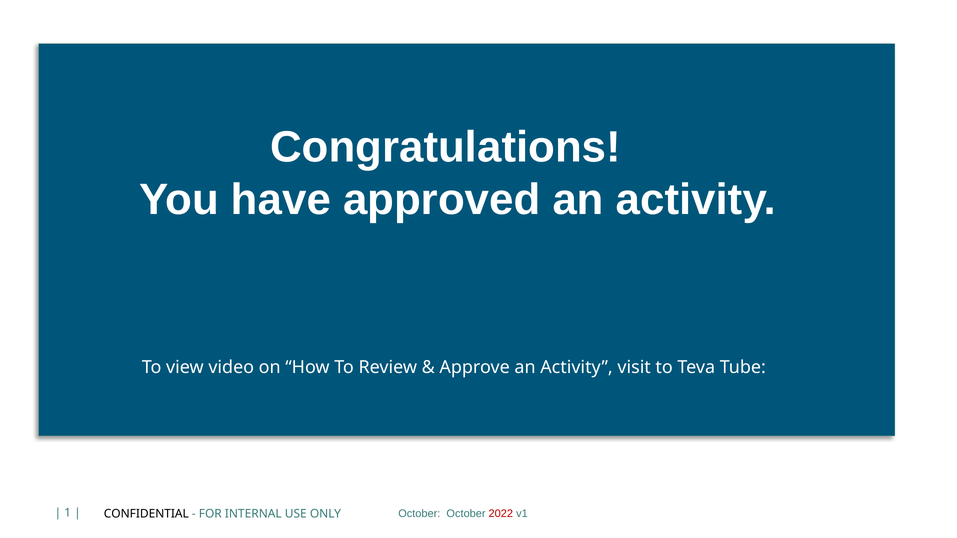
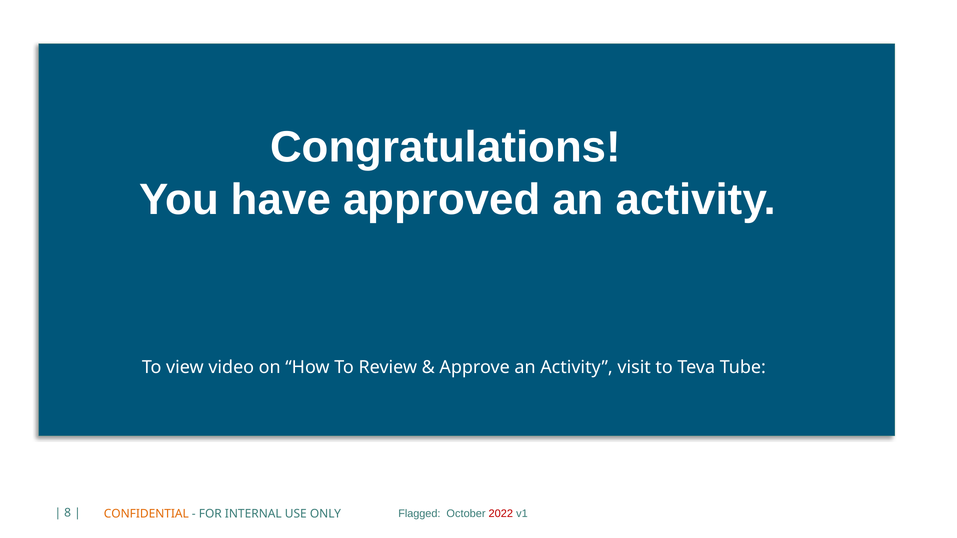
October: October -> Flagged (419, 514)
1: 1 -> 8 (68, 513)
CONFIDENTIAL colour: black -> orange (146, 514)
